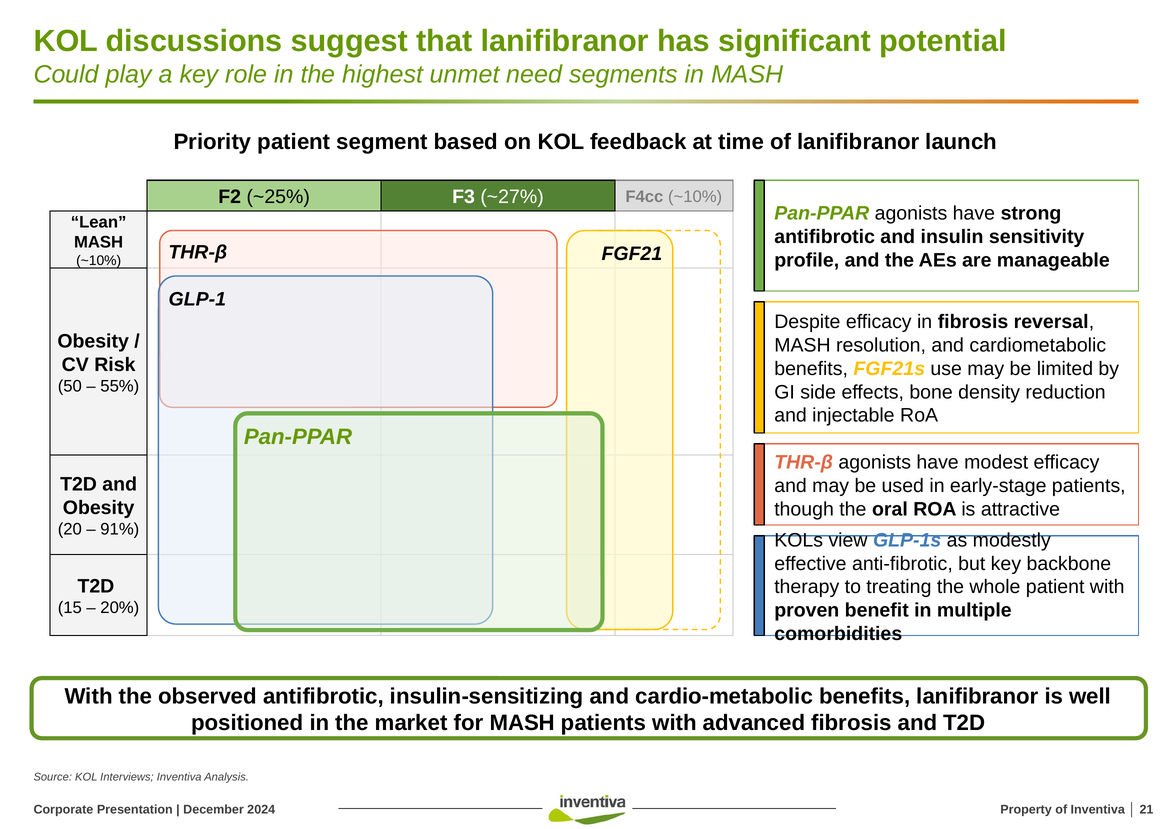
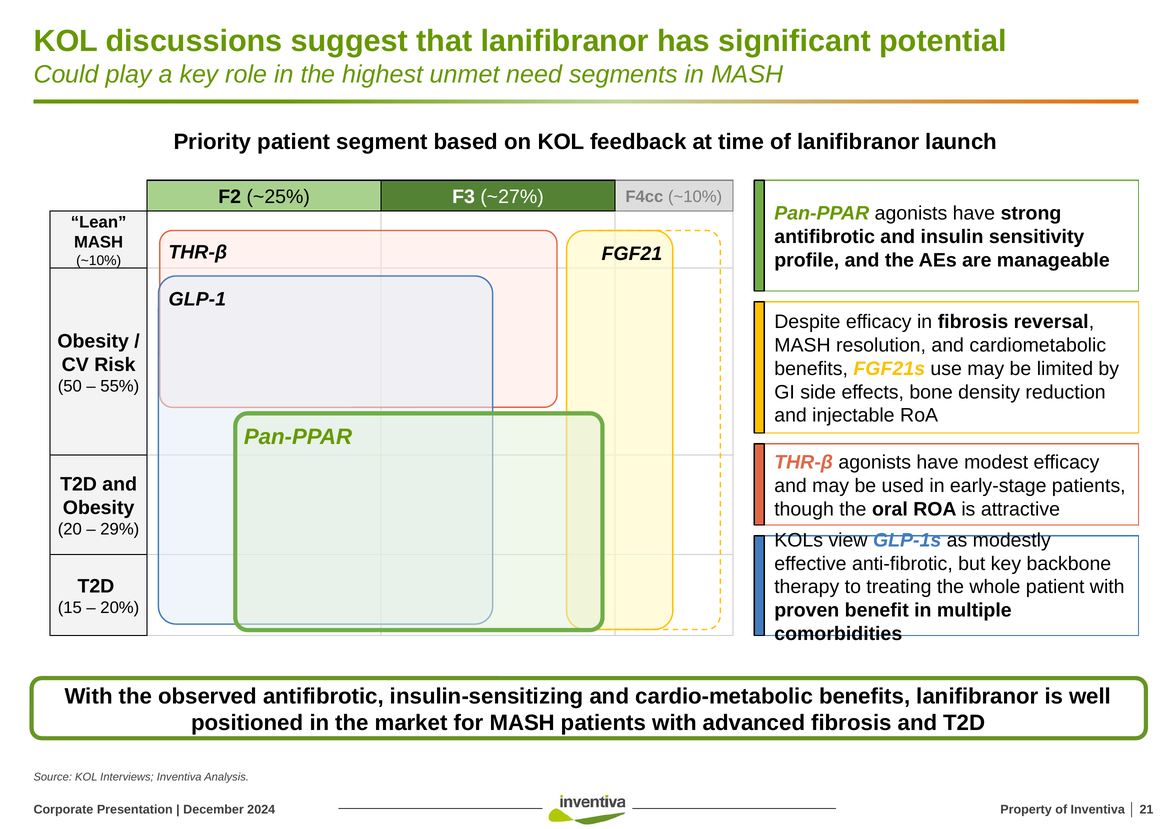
91%: 91% -> 29% (120, 529)
